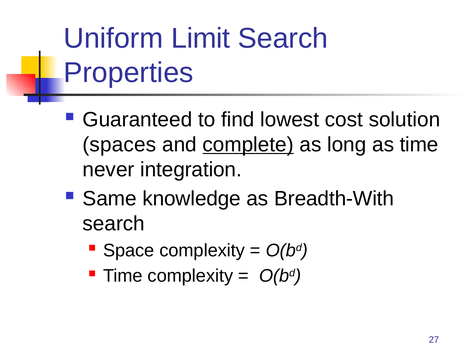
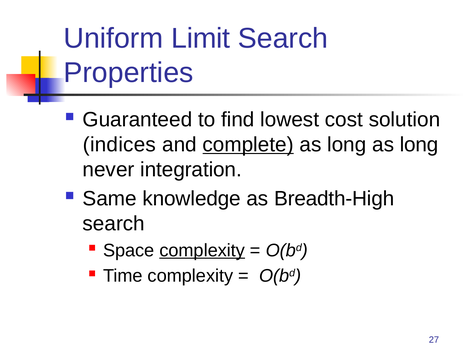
spaces: spaces -> indices (119, 144)
long as time: time -> long (419, 144)
Breadth-With: Breadth-With -> Breadth-High (334, 198)
complexity underline: none -> present (202, 250)
